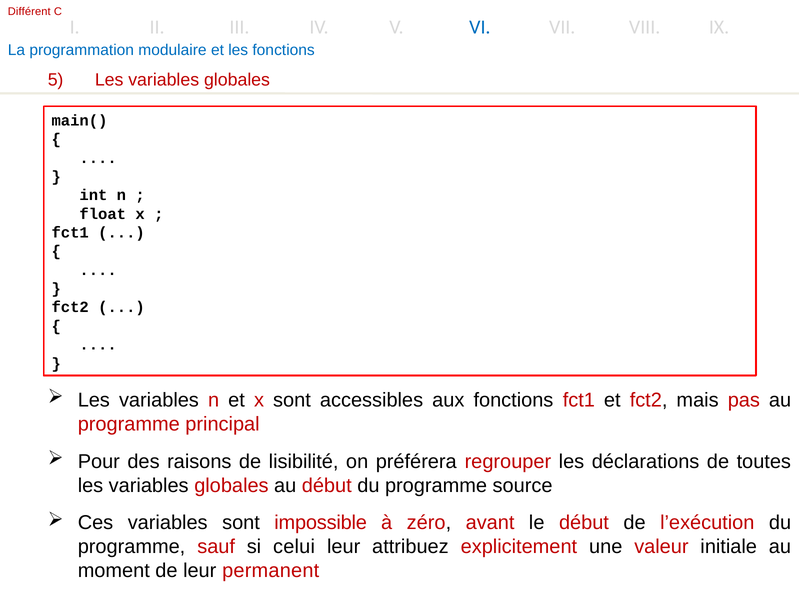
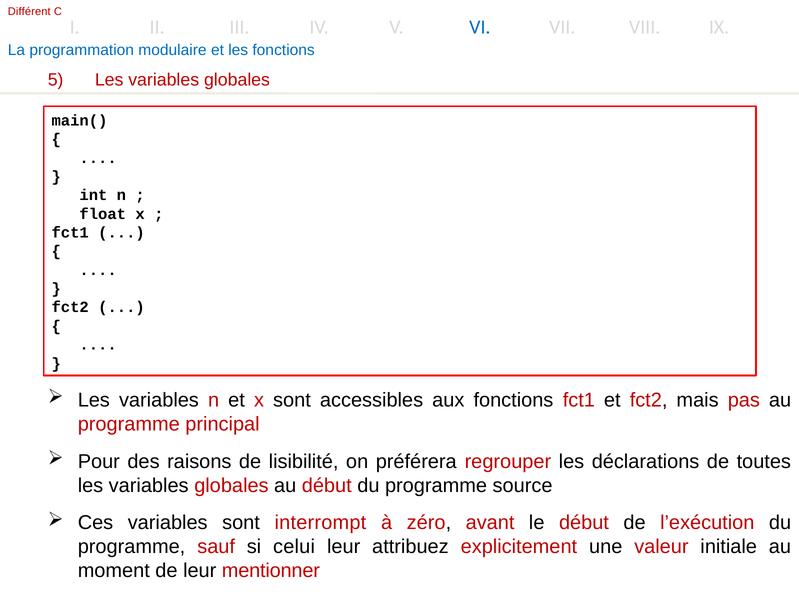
impossible: impossible -> interrompt (320, 522)
permanent: permanent -> mentionner (271, 570)
